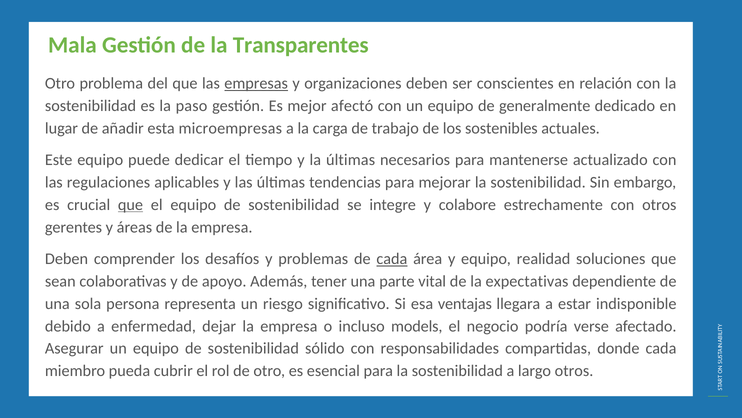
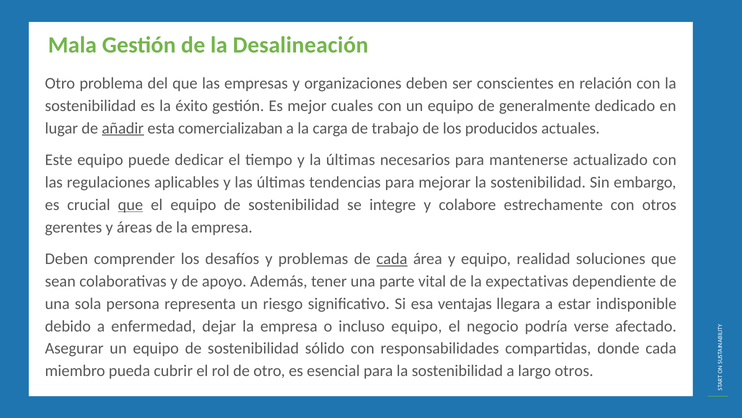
Transparentes: Transparentes -> Desalineación (301, 45)
empresas underline: present -> none (256, 83)
paso: paso -> éxito (192, 106)
afectó: afectó -> cuales (352, 106)
añadir underline: none -> present (123, 128)
microempresas: microempresas -> comercializaban (230, 128)
sostenibles: sostenibles -> producidos (501, 128)
incluso models: models -> equipo (417, 326)
